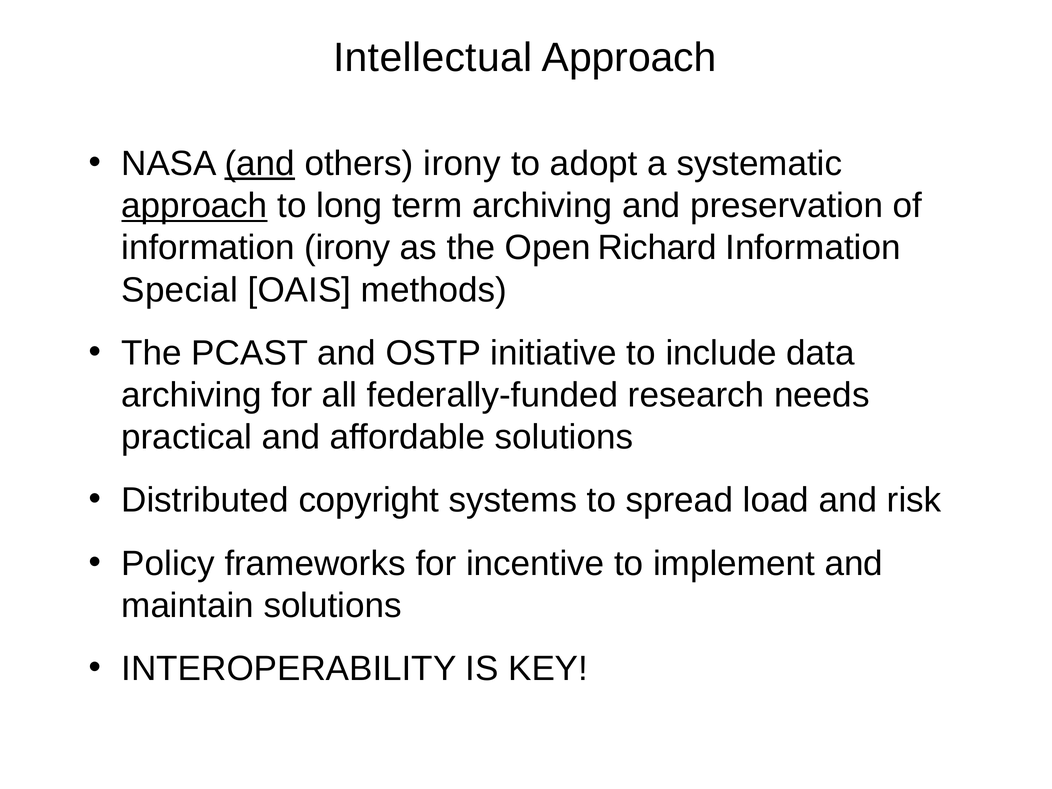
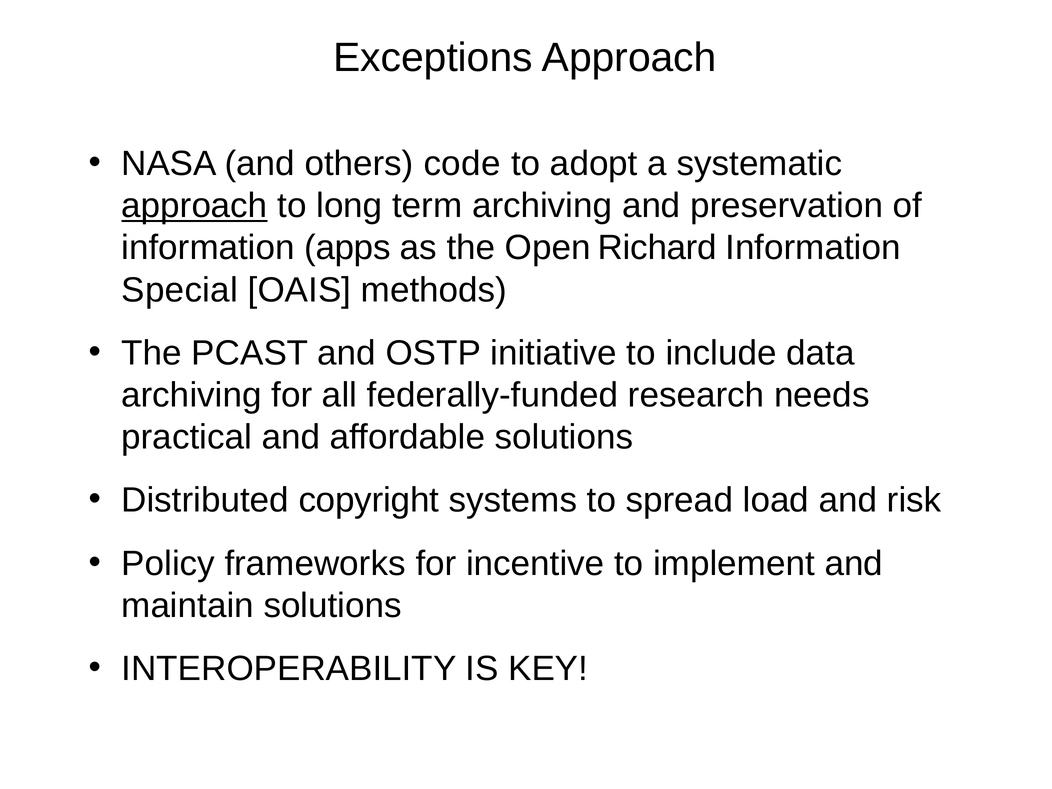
Intellectual: Intellectual -> Exceptions (433, 58)
and underline: present -> none (260, 164)
others irony: irony -> code (462, 164)
information irony: irony -> apps (347, 248)
